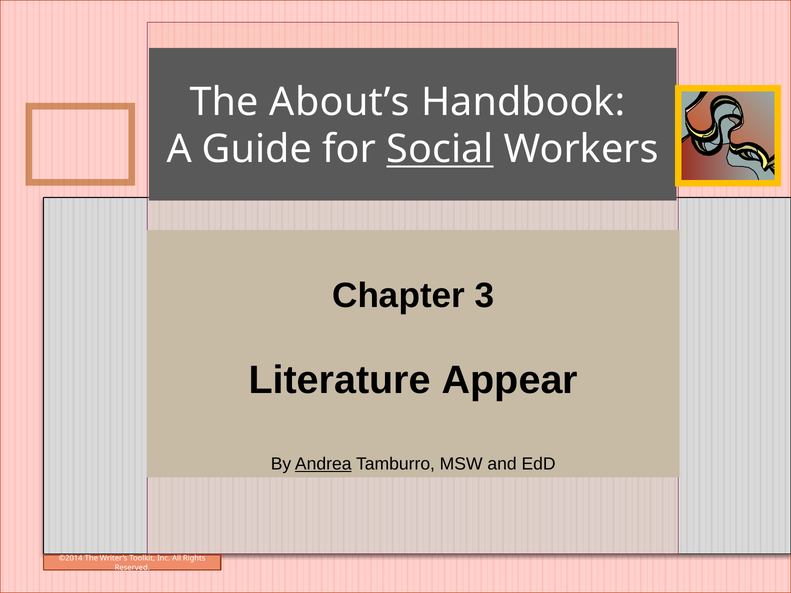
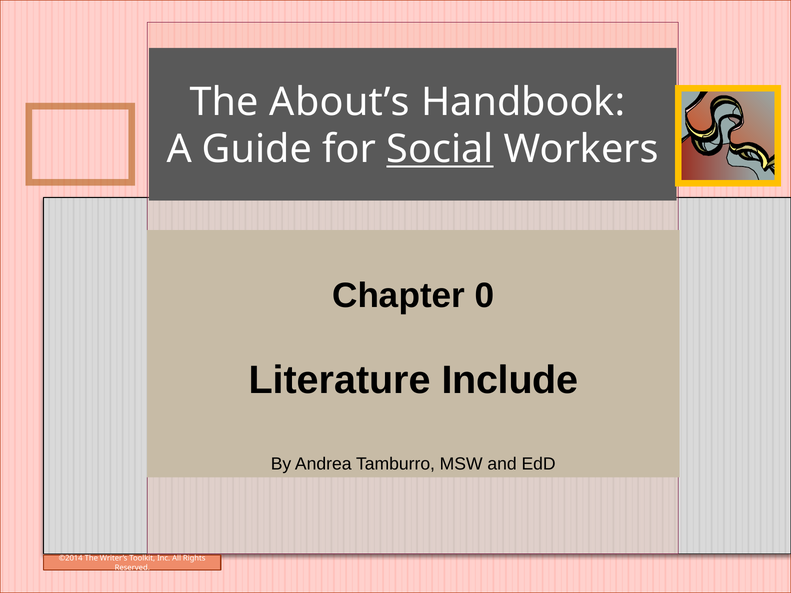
3: 3 -> 0 (484, 296)
Appear: Appear -> Include (510, 381)
Andrea underline: present -> none (323, 464)
